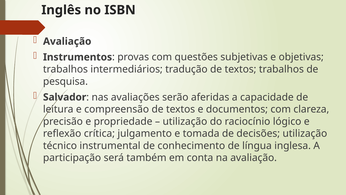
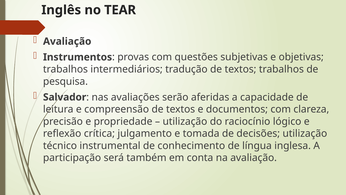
ISBN: ISBN -> TEAR (120, 10)
